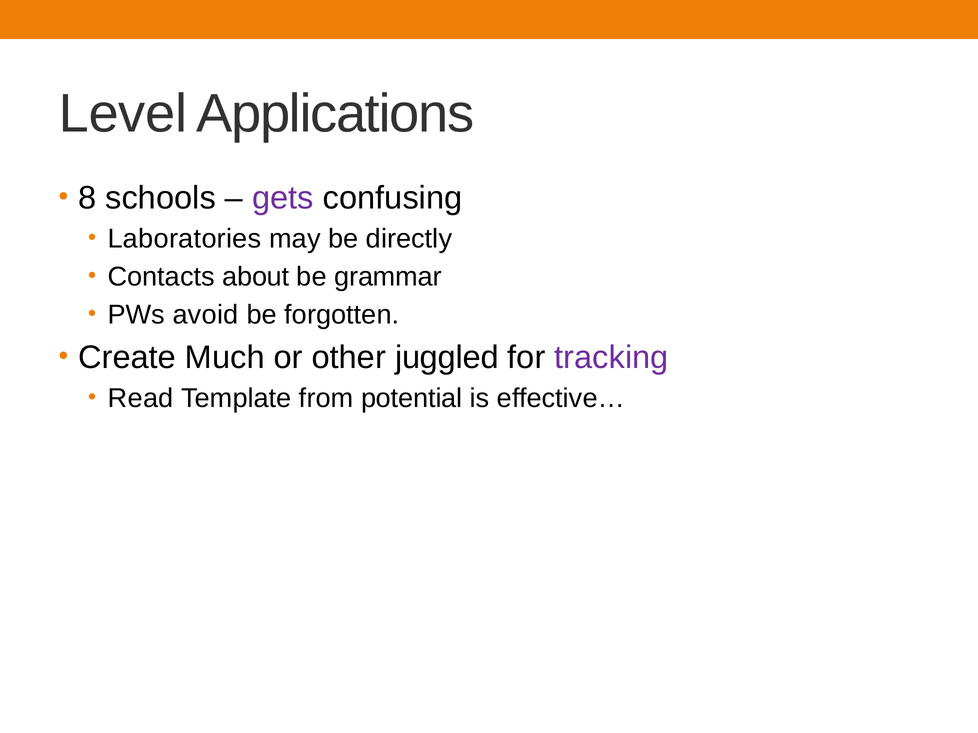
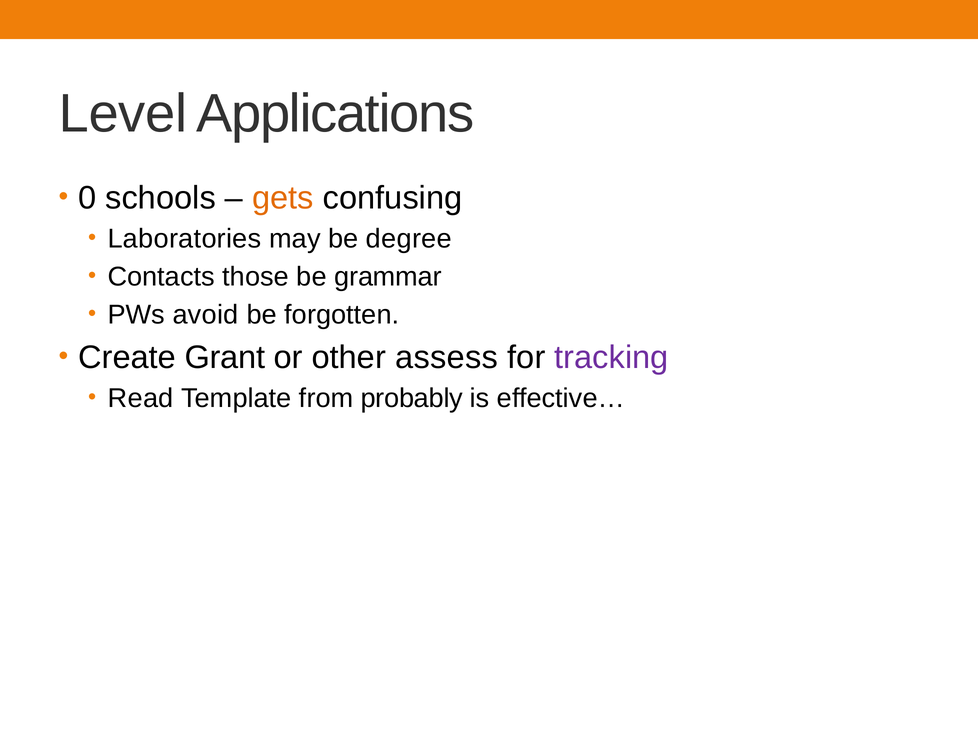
8: 8 -> 0 (87, 198)
gets colour: purple -> orange (283, 198)
directly: directly -> degree (409, 239)
about: about -> those (256, 277)
Much: Much -> Grant (225, 358)
juggled: juggled -> assess (447, 358)
potential: potential -> probably (412, 399)
